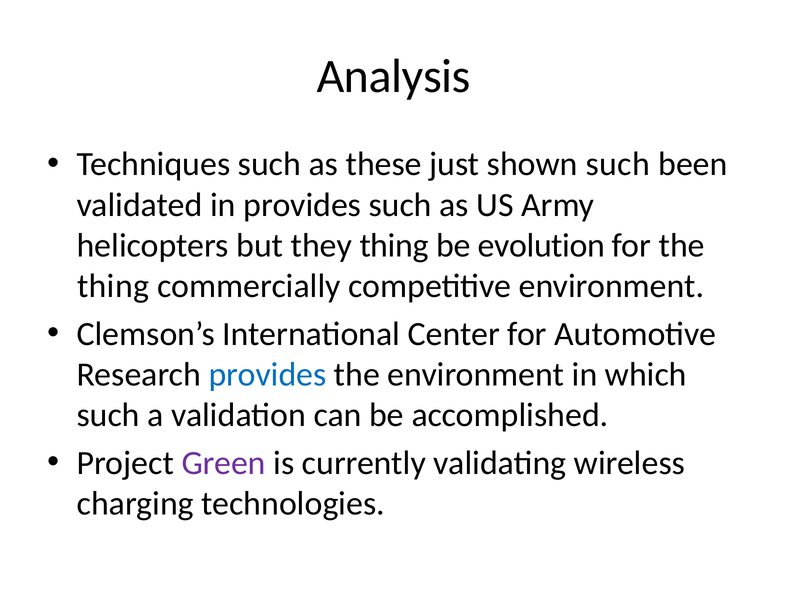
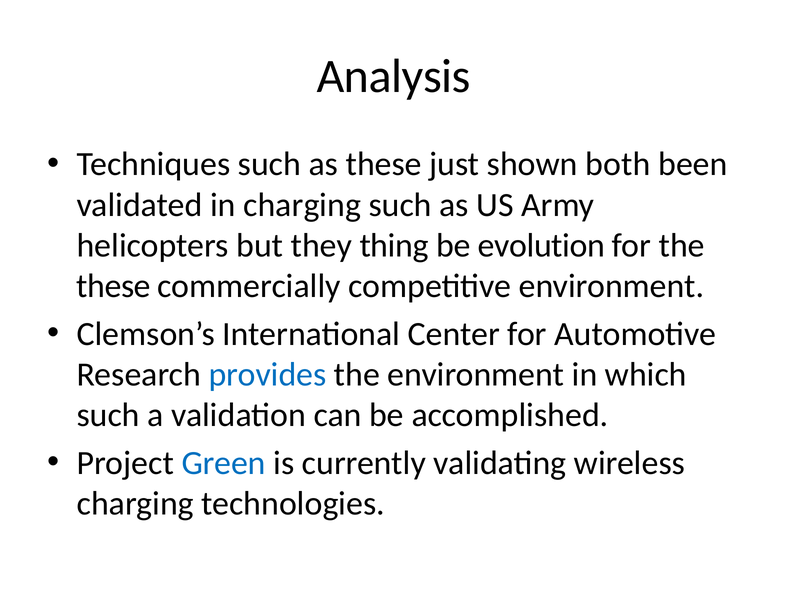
shown such: such -> both (618, 164)
in provides: provides -> charging (302, 205)
thing: thing -> these (113, 286)
Green colour: purple -> blue (224, 463)
